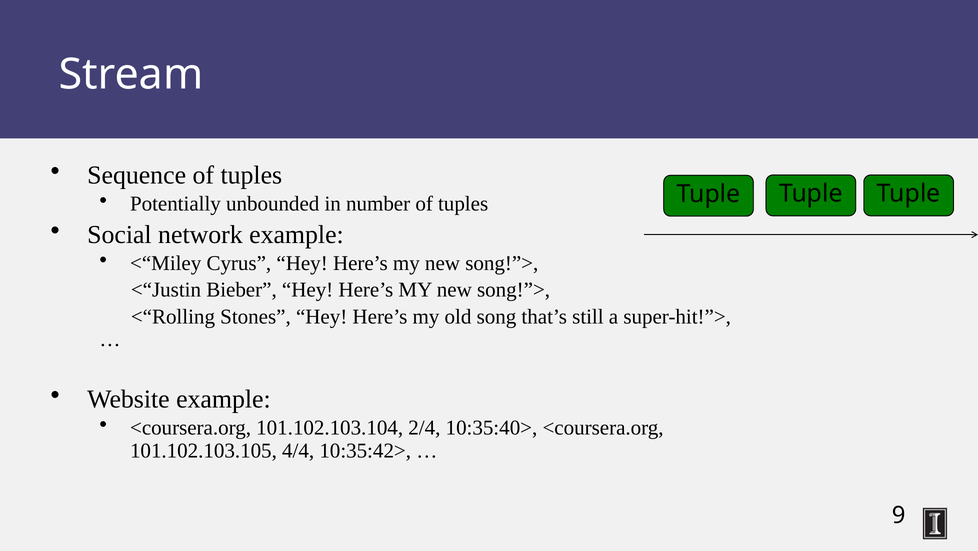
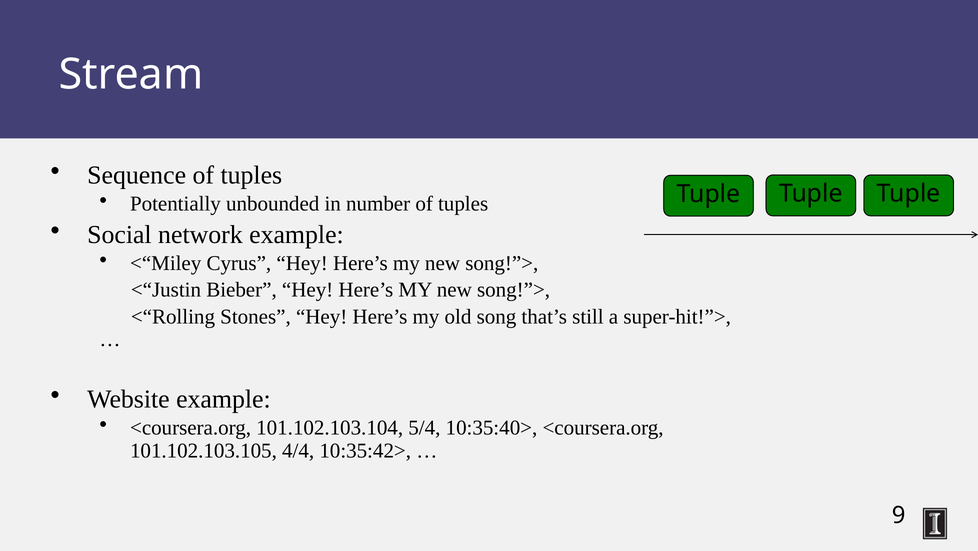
2/4: 2/4 -> 5/4 (424, 428)
